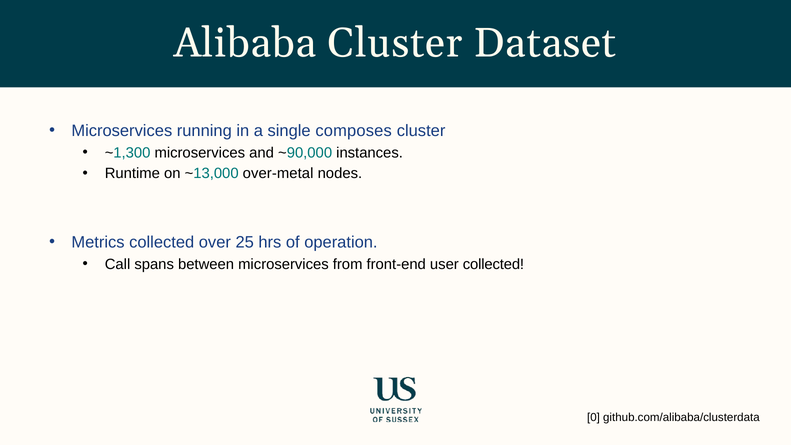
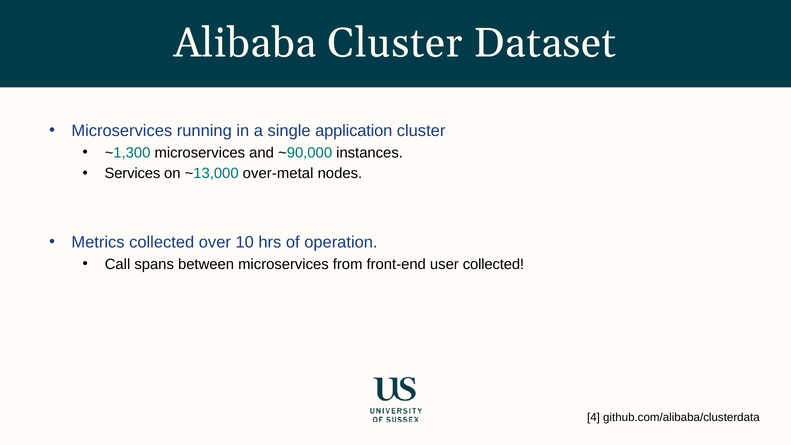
composes: composes -> application (354, 131)
Runtime: Runtime -> Services (132, 173)
25: 25 -> 10 (245, 242)
0: 0 -> 4 (593, 417)
